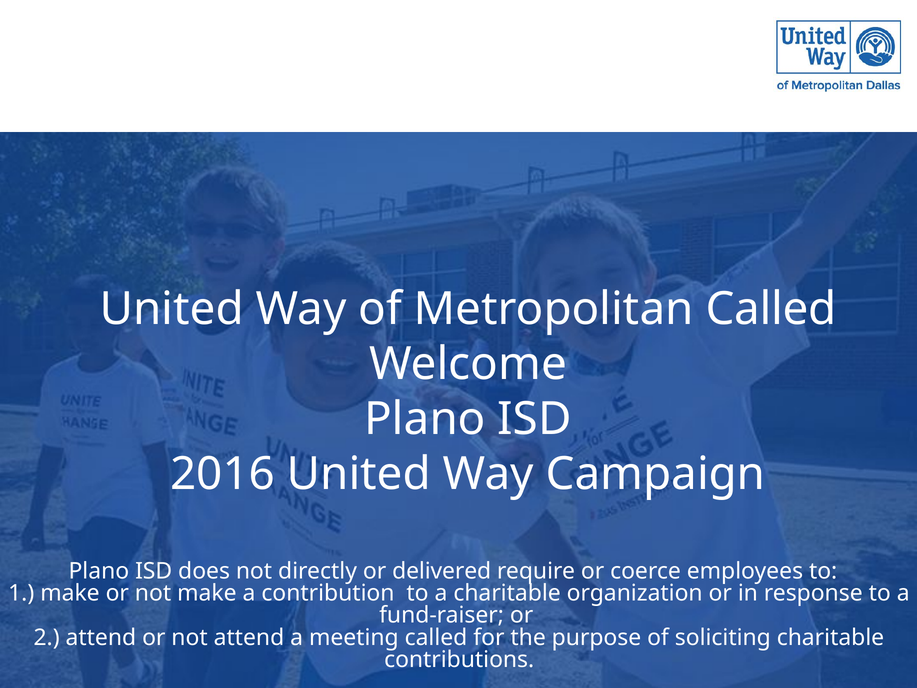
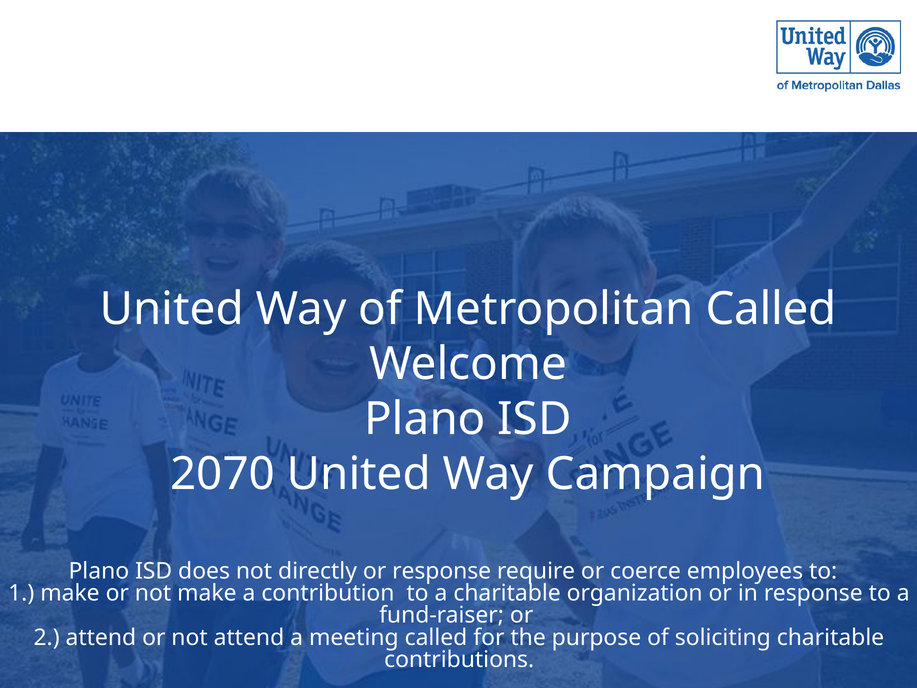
2016: 2016 -> 2070 (223, 474)
or delivered: delivered -> response (442, 571)
